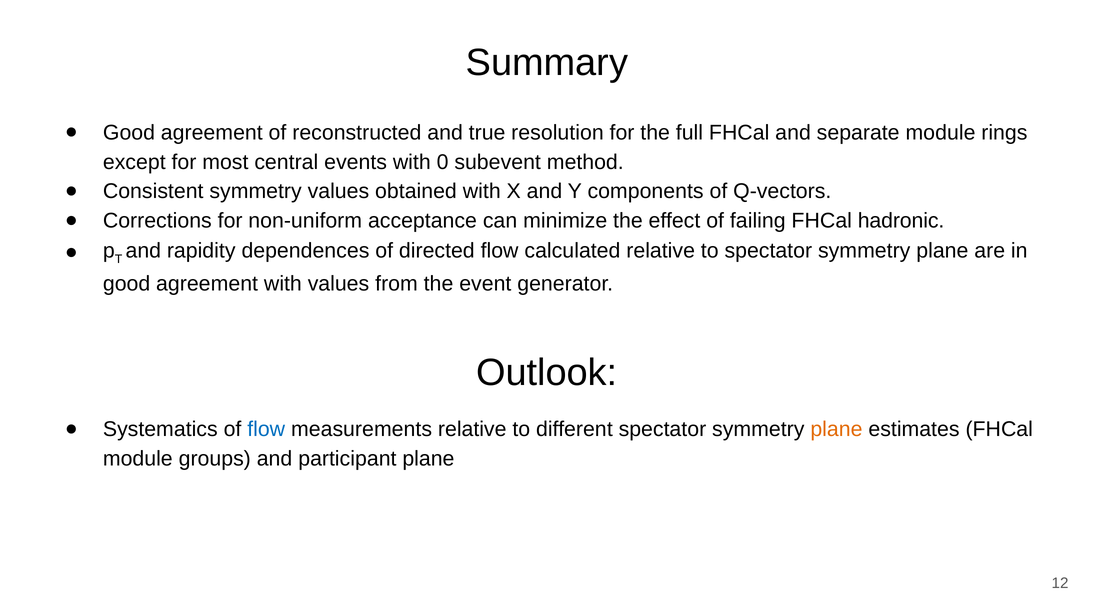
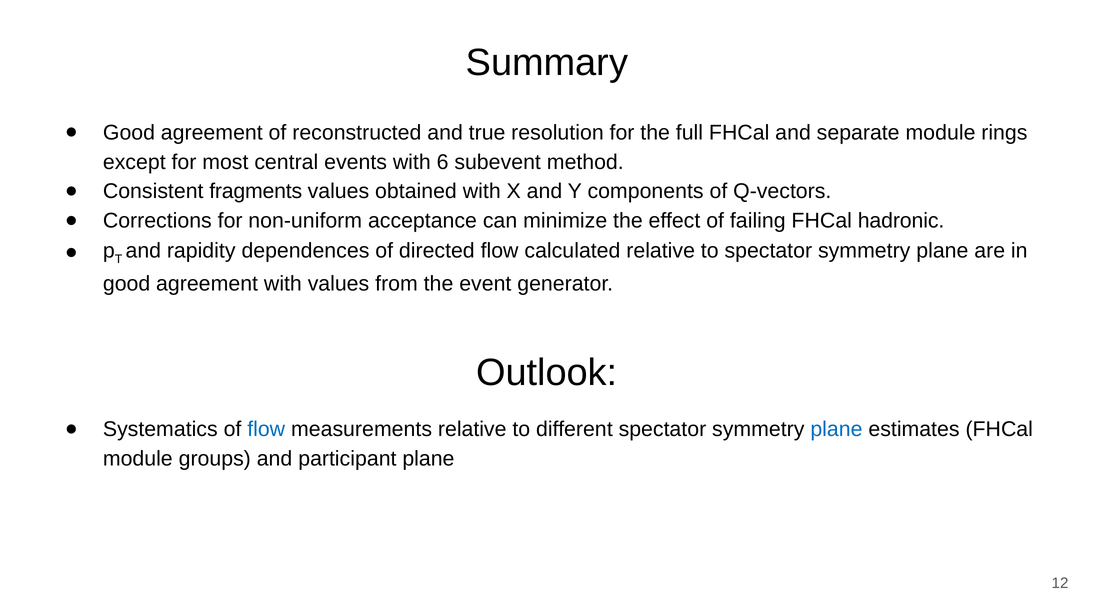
0: 0 -> 6 (443, 162)
Consistent symmetry: symmetry -> fragments (256, 191)
plane colour: orange -> blue (836, 429)
